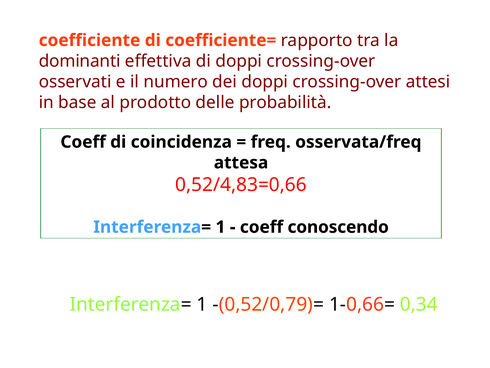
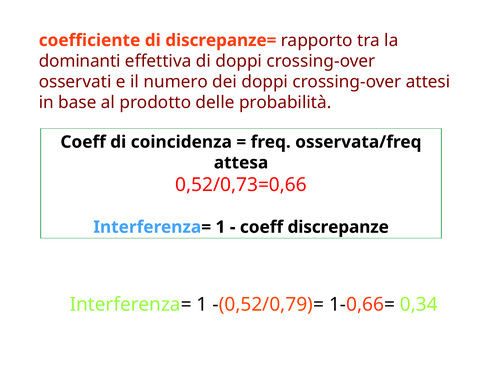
coefficiente=: coefficiente= -> discrepanze= (221, 40)
0,52/4,83=0,66: 0,52/4,83=0,66 -> 0,52/0,73=0,66 (241, 184)
conoscendo: conoscendo -> discrepanze (338, 227)
